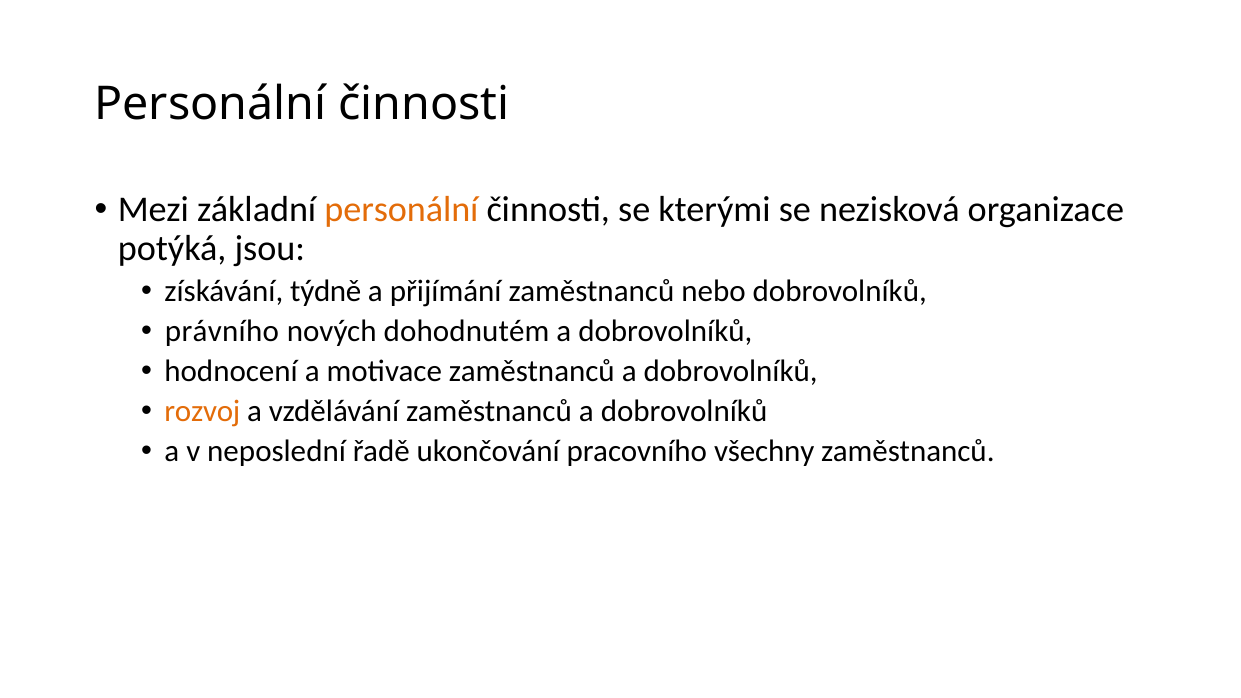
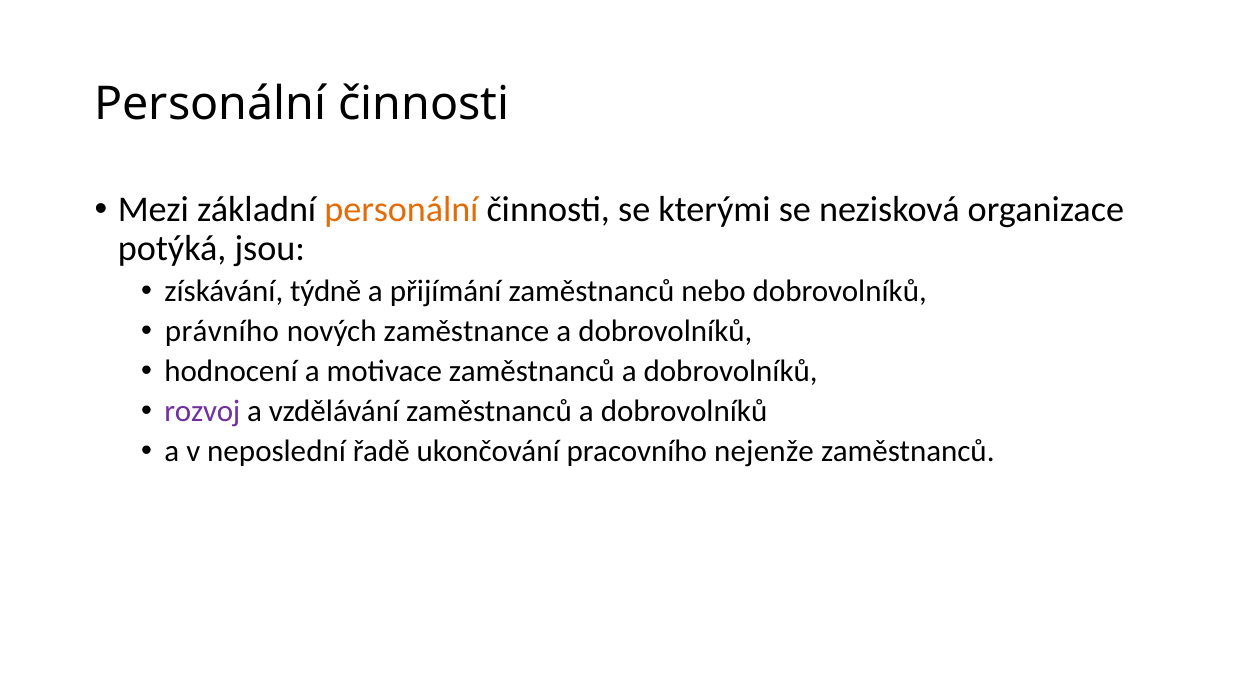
dohodnutém: dohodnutém -> zaměstnance (467, 331)
rozvoj colour: orange -> purple (202, 411)
všechny: všechny -> nejenže (764, 451)
